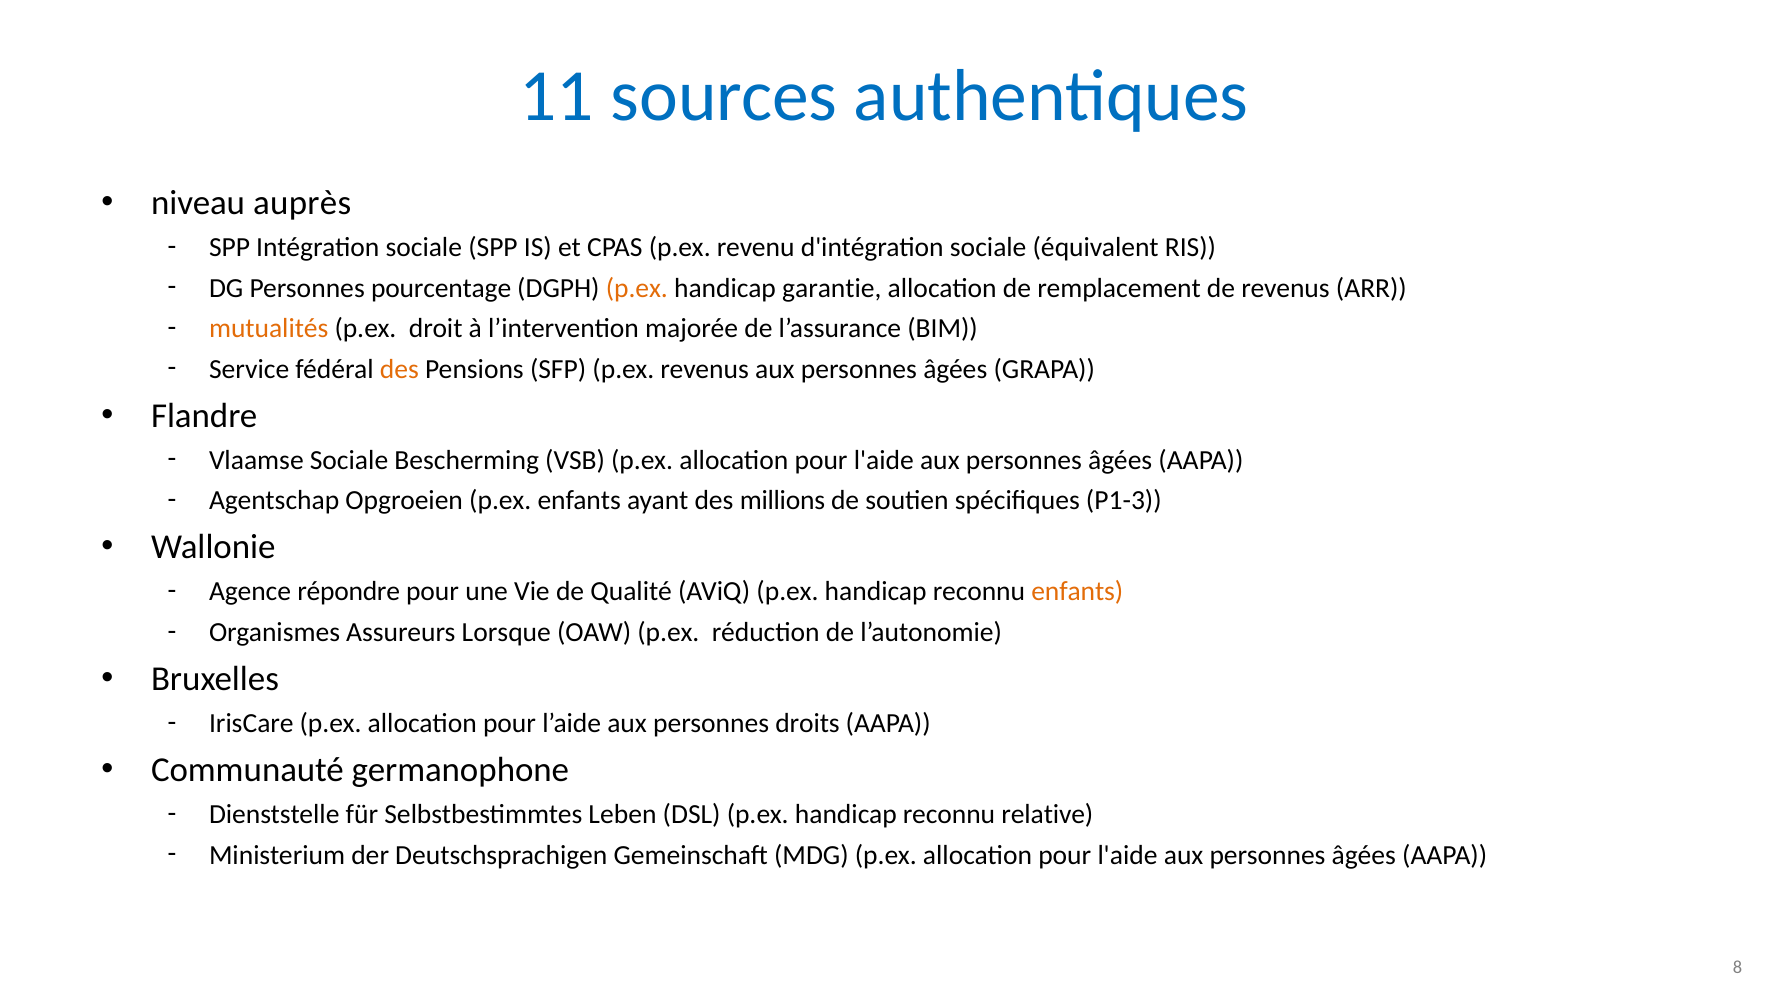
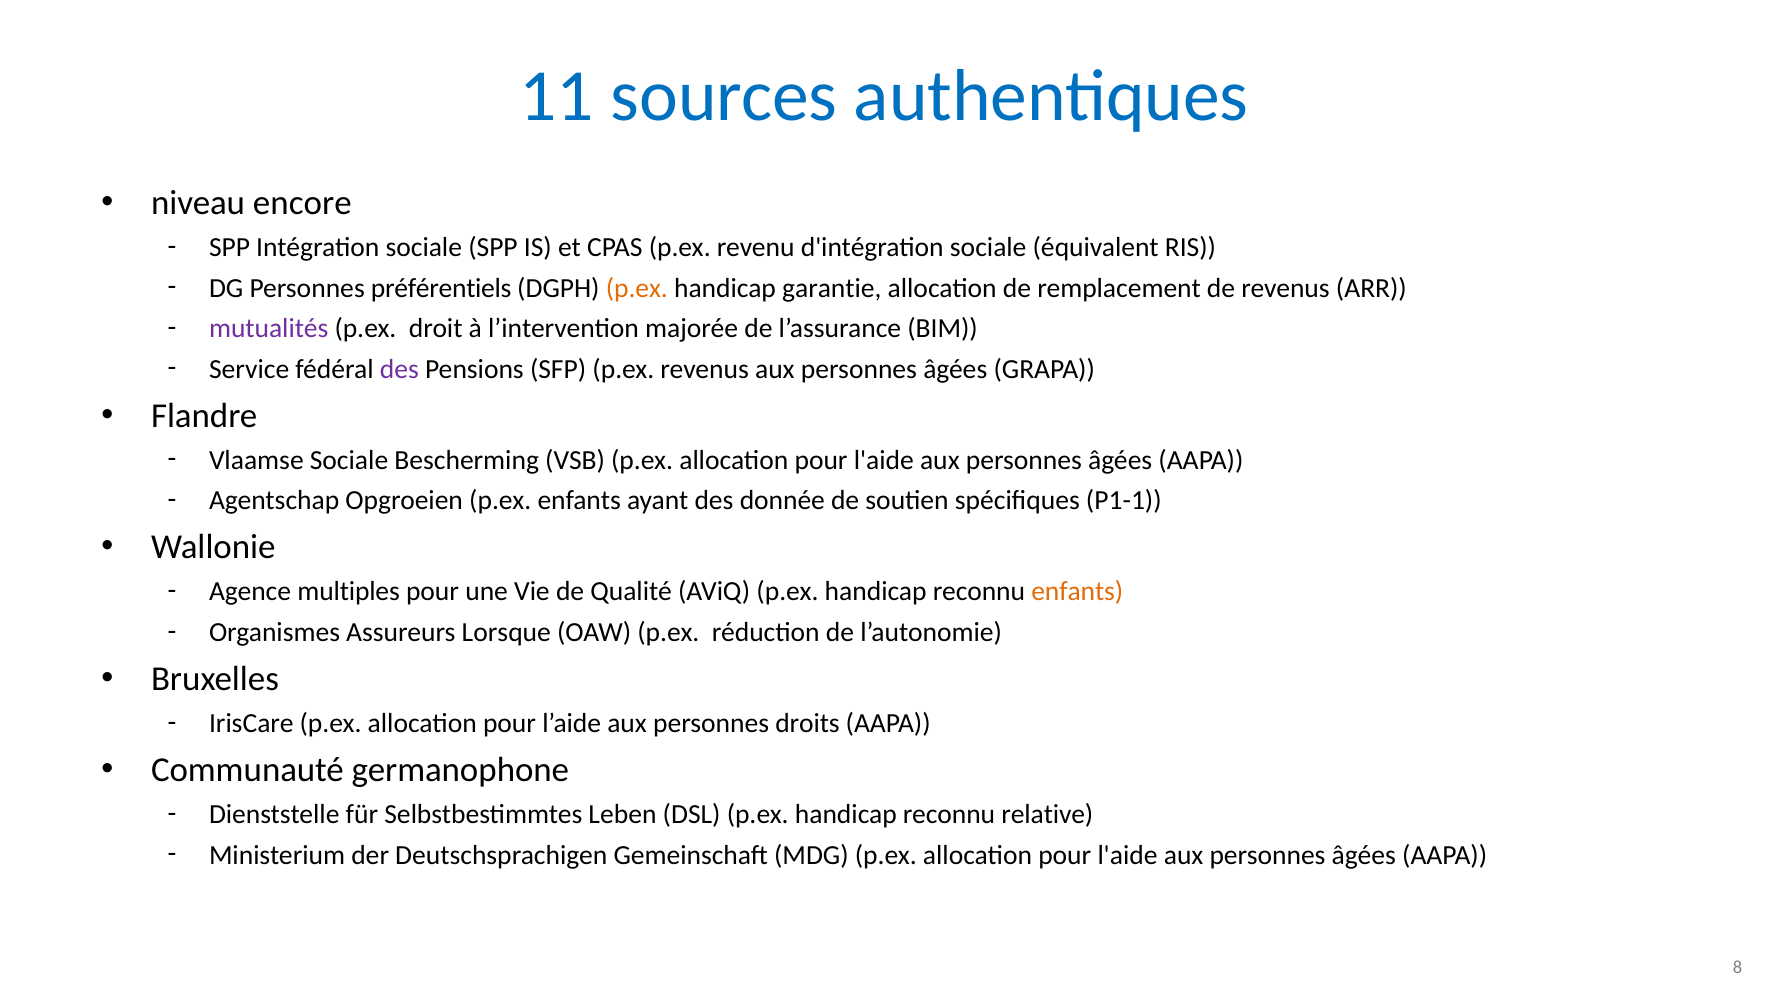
auprès: auprès -> encore (302, 203)
pourcentage: pourcentage -> préférentiels (441, 288)
mutualités colour: orange -> purple (269, 328)
des colour: orange -> purple (399, 369)
millions: millions -> donnée (782, 500)
P1-3: P1-3 -> P1-1 (1124, 500)
répondre: répondre -> multiples (349, 592)
